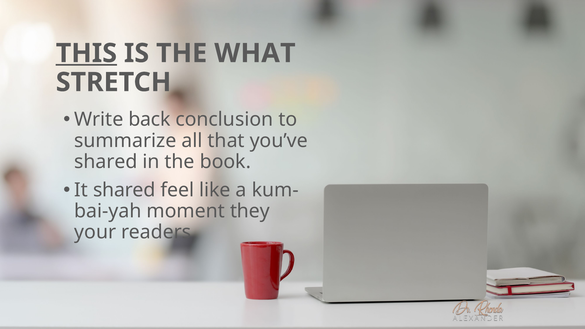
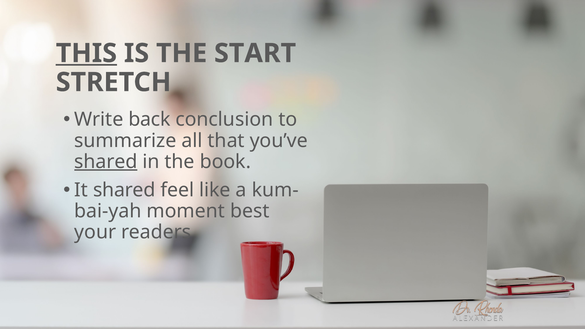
WHAT: WHAT -> START (255, 53)
shared underline: none -> present (106, 162)
they: they -> best (250, 211)
